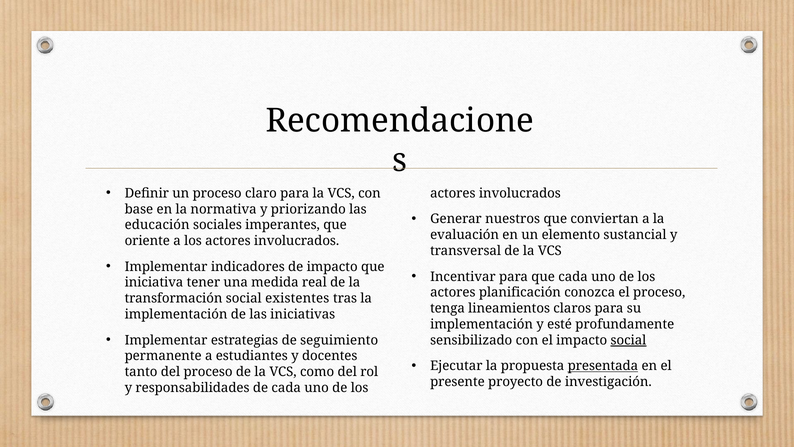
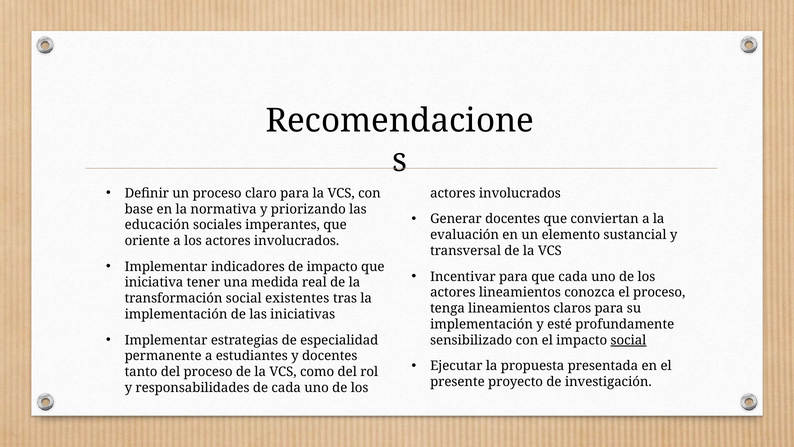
Generar nuestros: nuestros -> docentes (513, 219)
actores planificación: planificación -> lineamientos (520, 292)
seguimiento: seguimiento -> especialidad (339, 340)
presentada underline: present -> none (603, 366)
